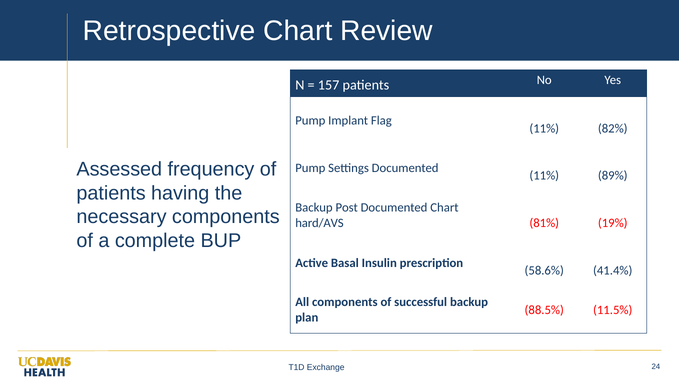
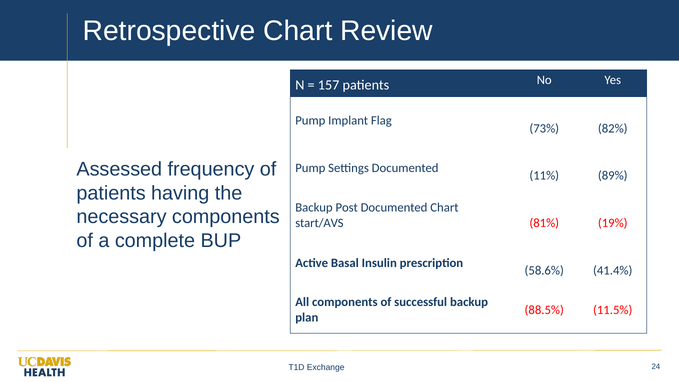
11%: 11% -> 73% (544, 128)
hard/AVS: hard/AVS -> start/AVS (319, 223)
